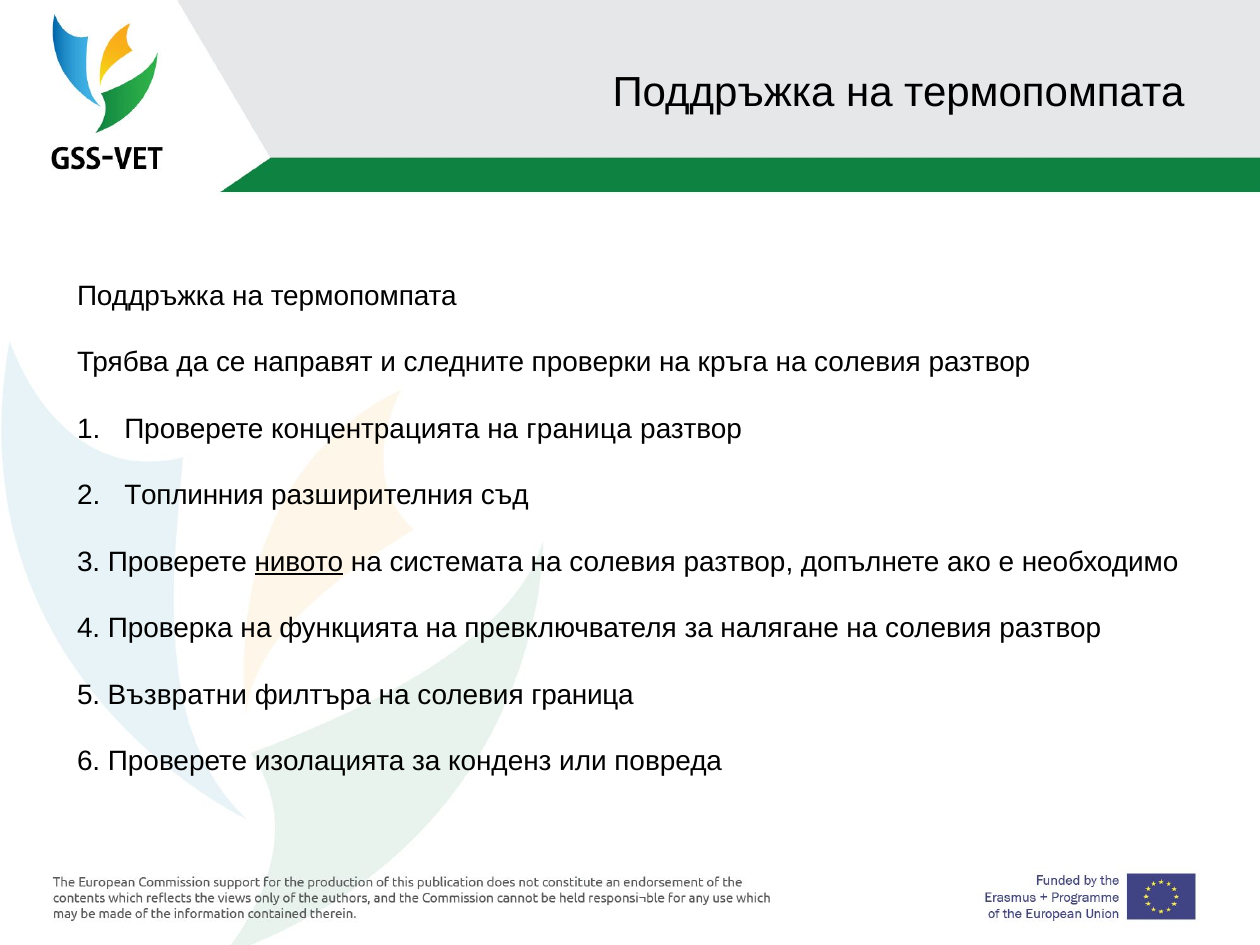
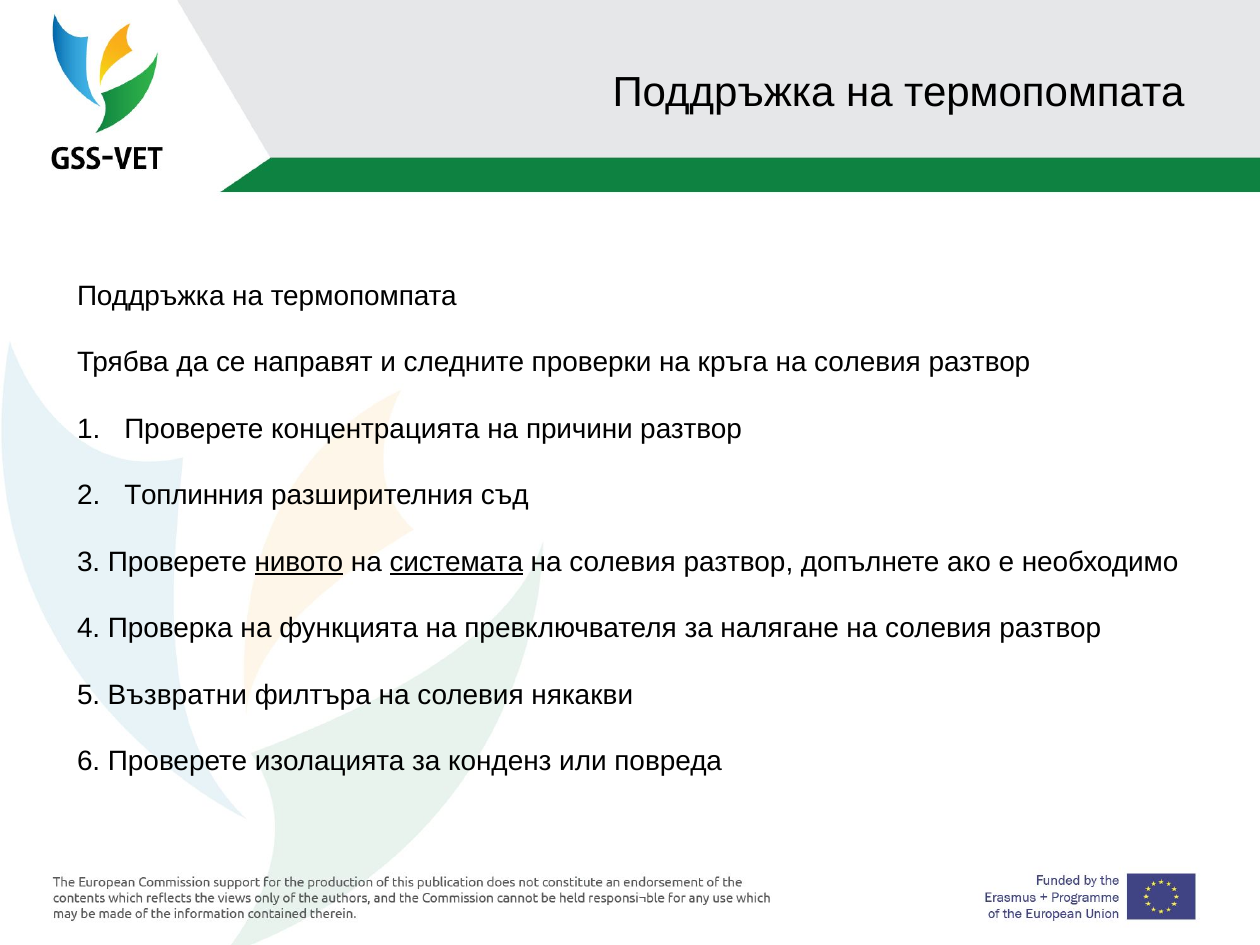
на граница: граница -> причини (579, 429)
системата underline: none -> present (456, 562)
солевия граница: граница -> някакви (582, 695)
